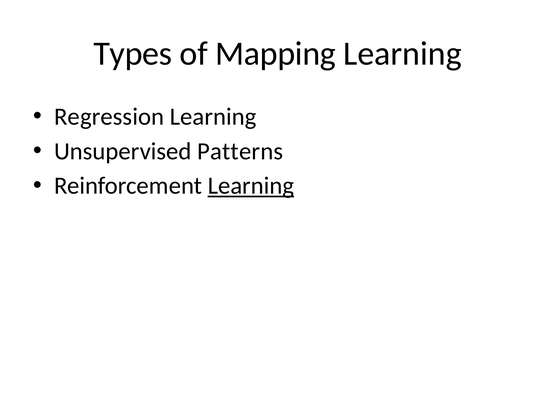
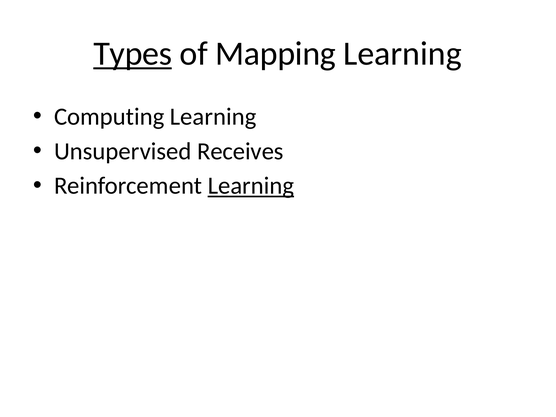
Types underline: none -> present (133, 54)
Regression: Regression -> Computing (109, 117)
Patterns: Patterns -> Receives (240, 151)
